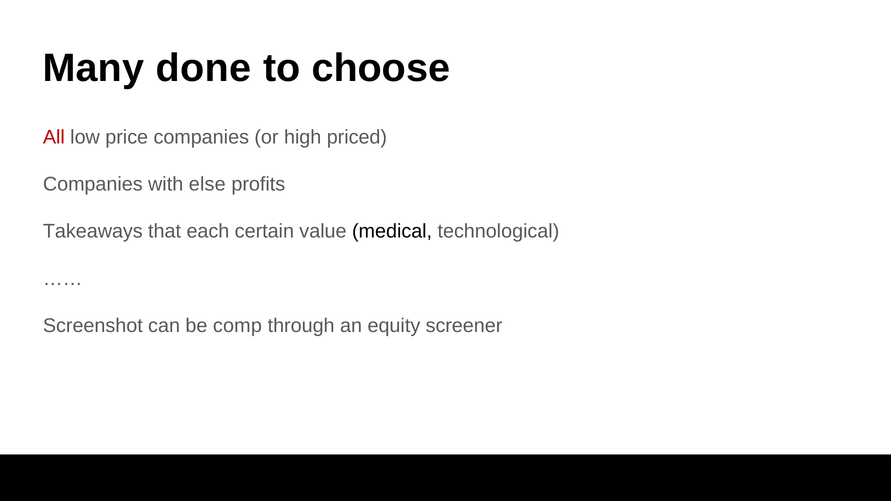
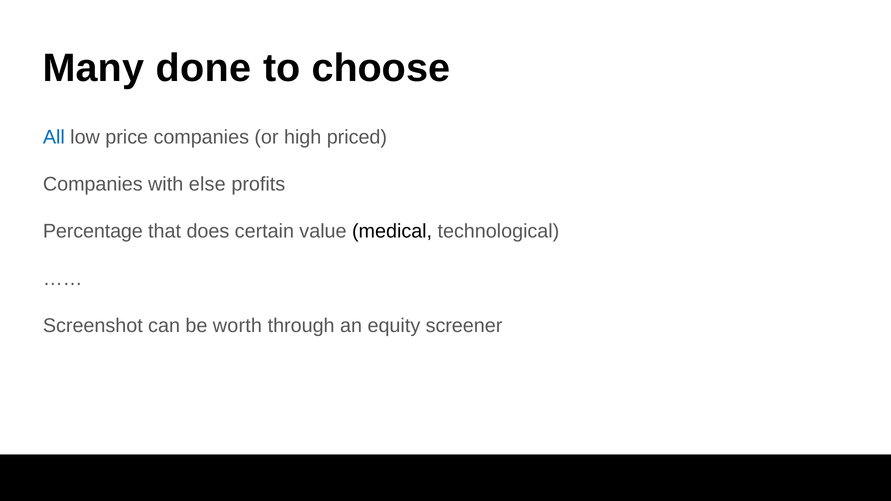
All colour: red -> blue (54, 137)
Takeaways: Takeaways -> Percentage (93, 232)
each: each -> does (208, 232)
comp: comp -> worth (237, 326)
